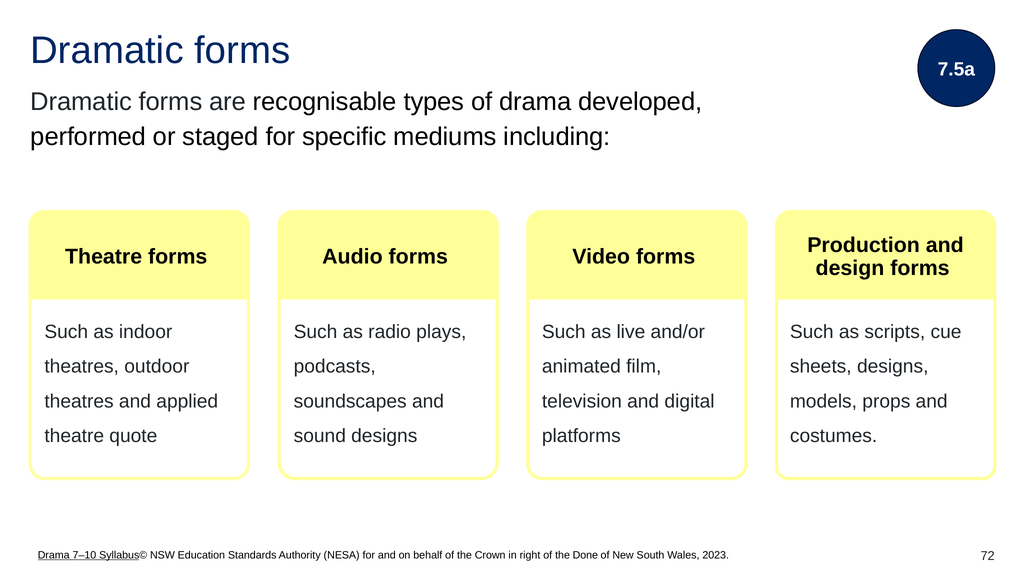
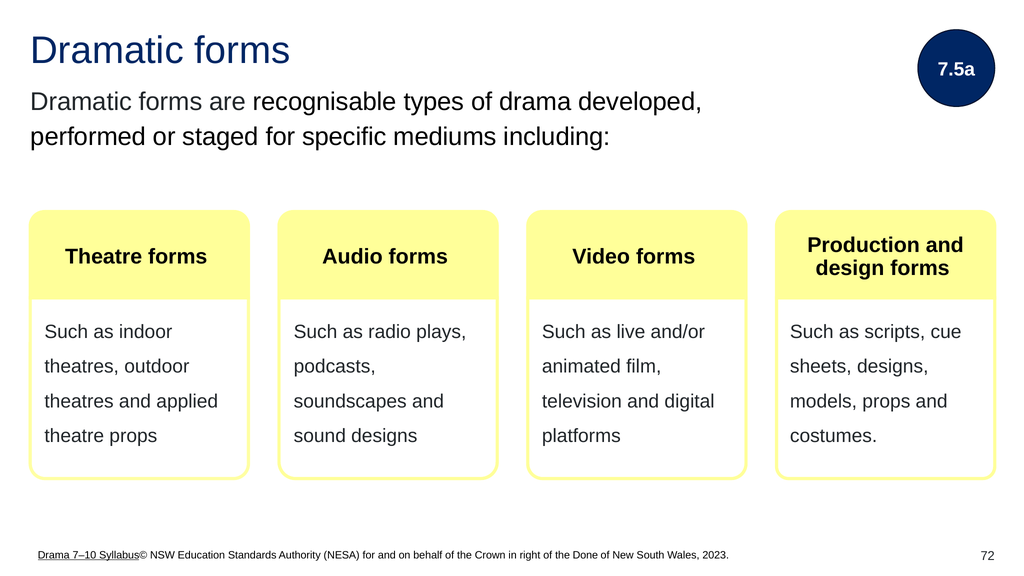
theatre quote: quote -> props (133, 436)
